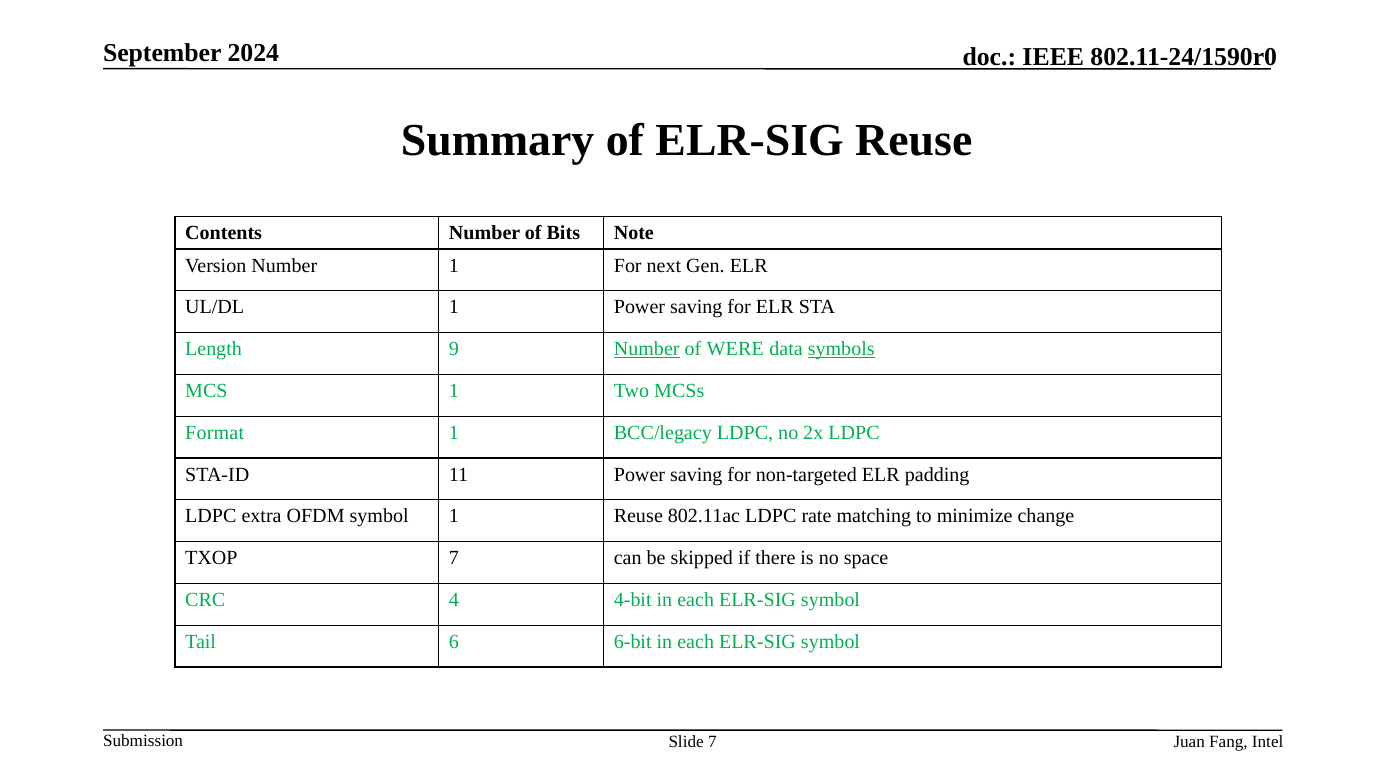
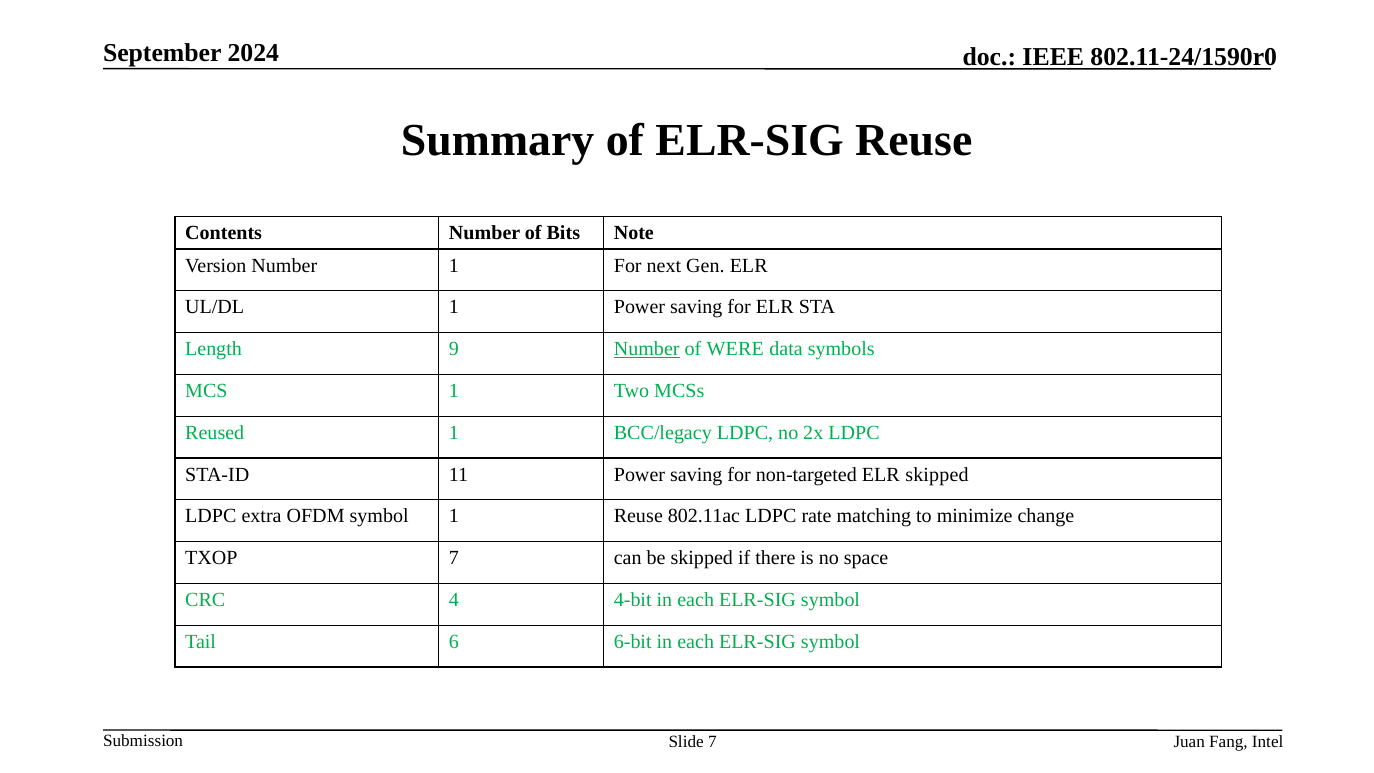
symbols underline: present -> none (841, 349)
Format: Format -> Reused (215, 433)
ELR padding: padding -> skipped (937, 474)
